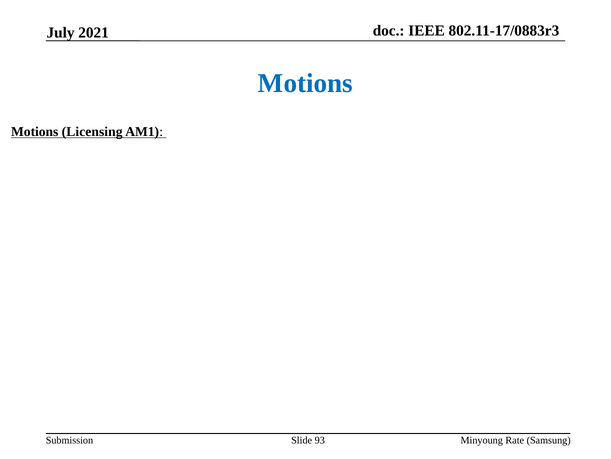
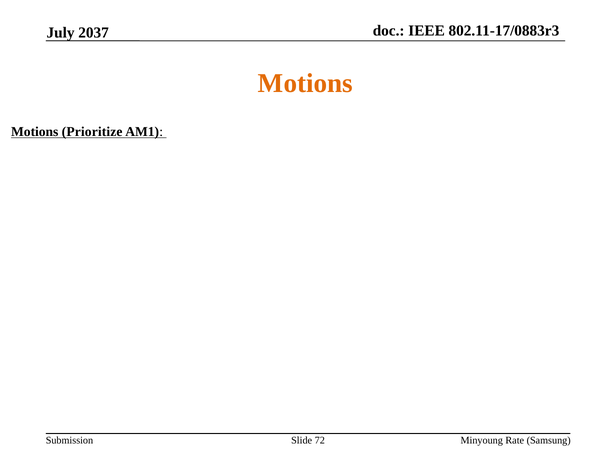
2021: 2021 -> 2037 (94, 33)
Motions colour: blue -> orange (305, 83)
Licensing: Licensing -> Prioritize (92, 132)
93: 93 -> 72 (320, 439)
